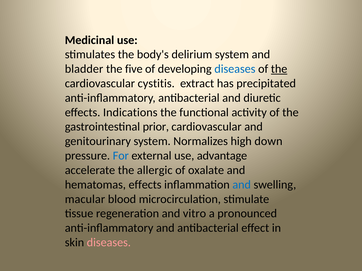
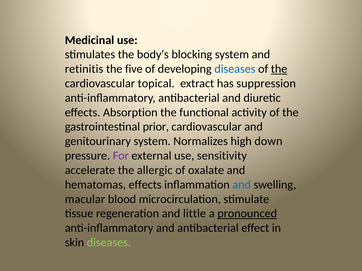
delirium: delirium -> blocking (192, 55)
bladder: bladder -> retinitis (84, 69)
cystitis: cystitis -> topical (156, 84)
precipitated: precipitated -> suppression (266, 84)
Indications: Indications -> Absorption (130, 113)
For colour: blue -> purple (121, 156)
advantage: advantage -> sensitivity (222, 156)
vitro: vitro -> little (195, 214)
pronounced underline: none -> present (247, 214)
diseases colour: pink -> light green (109, 243)
